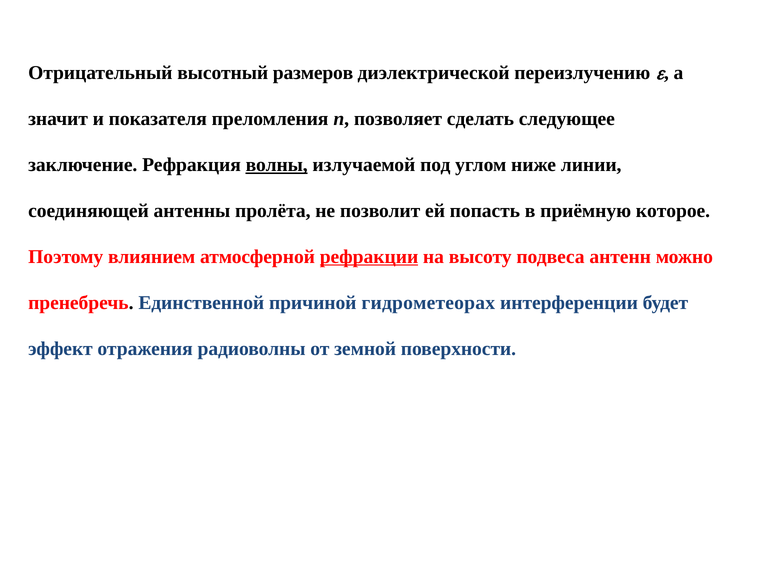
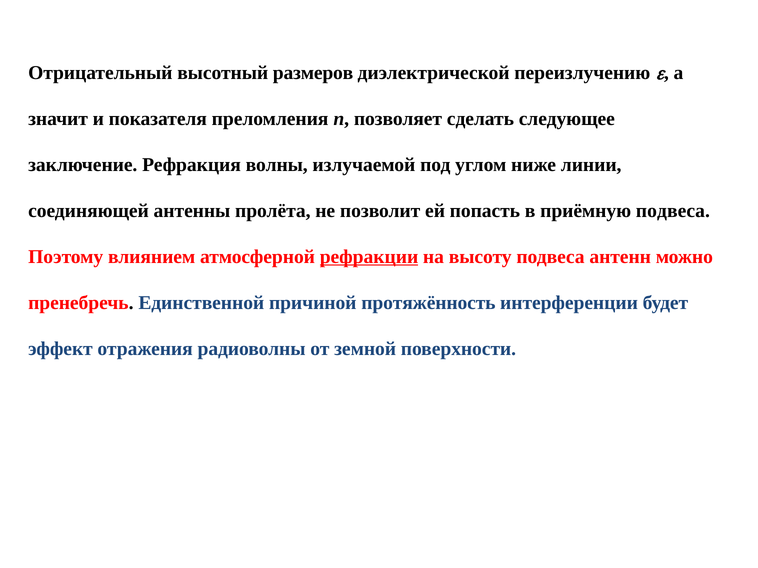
волны underline: present -> none (277, 165)
приёмную которое: которое -> подвеса (673, 211)
гидрометеорах: гидрометеорах -> протяжённость (428, 303)
